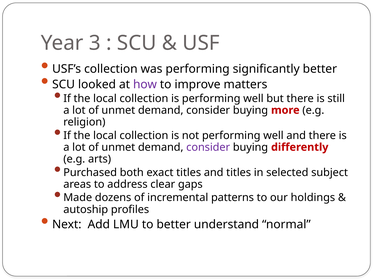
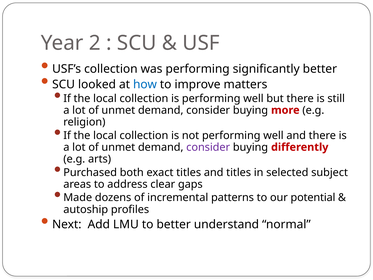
3: 3 -> 2 (95, 43)
how colour: purple -> blue (145, 84)
holdings: holdings -> potential (313, 197)
